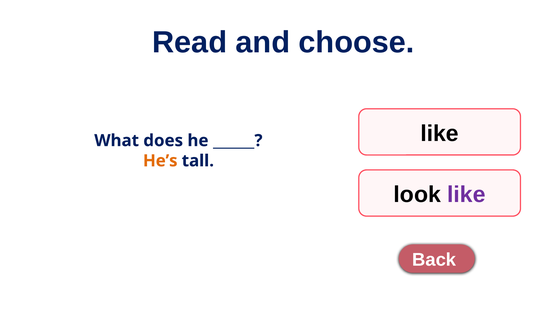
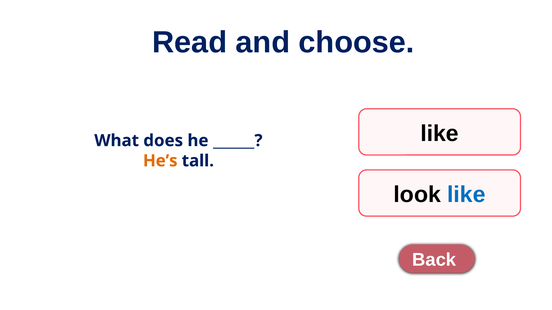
like colour: purple -> blue (466, 195)
